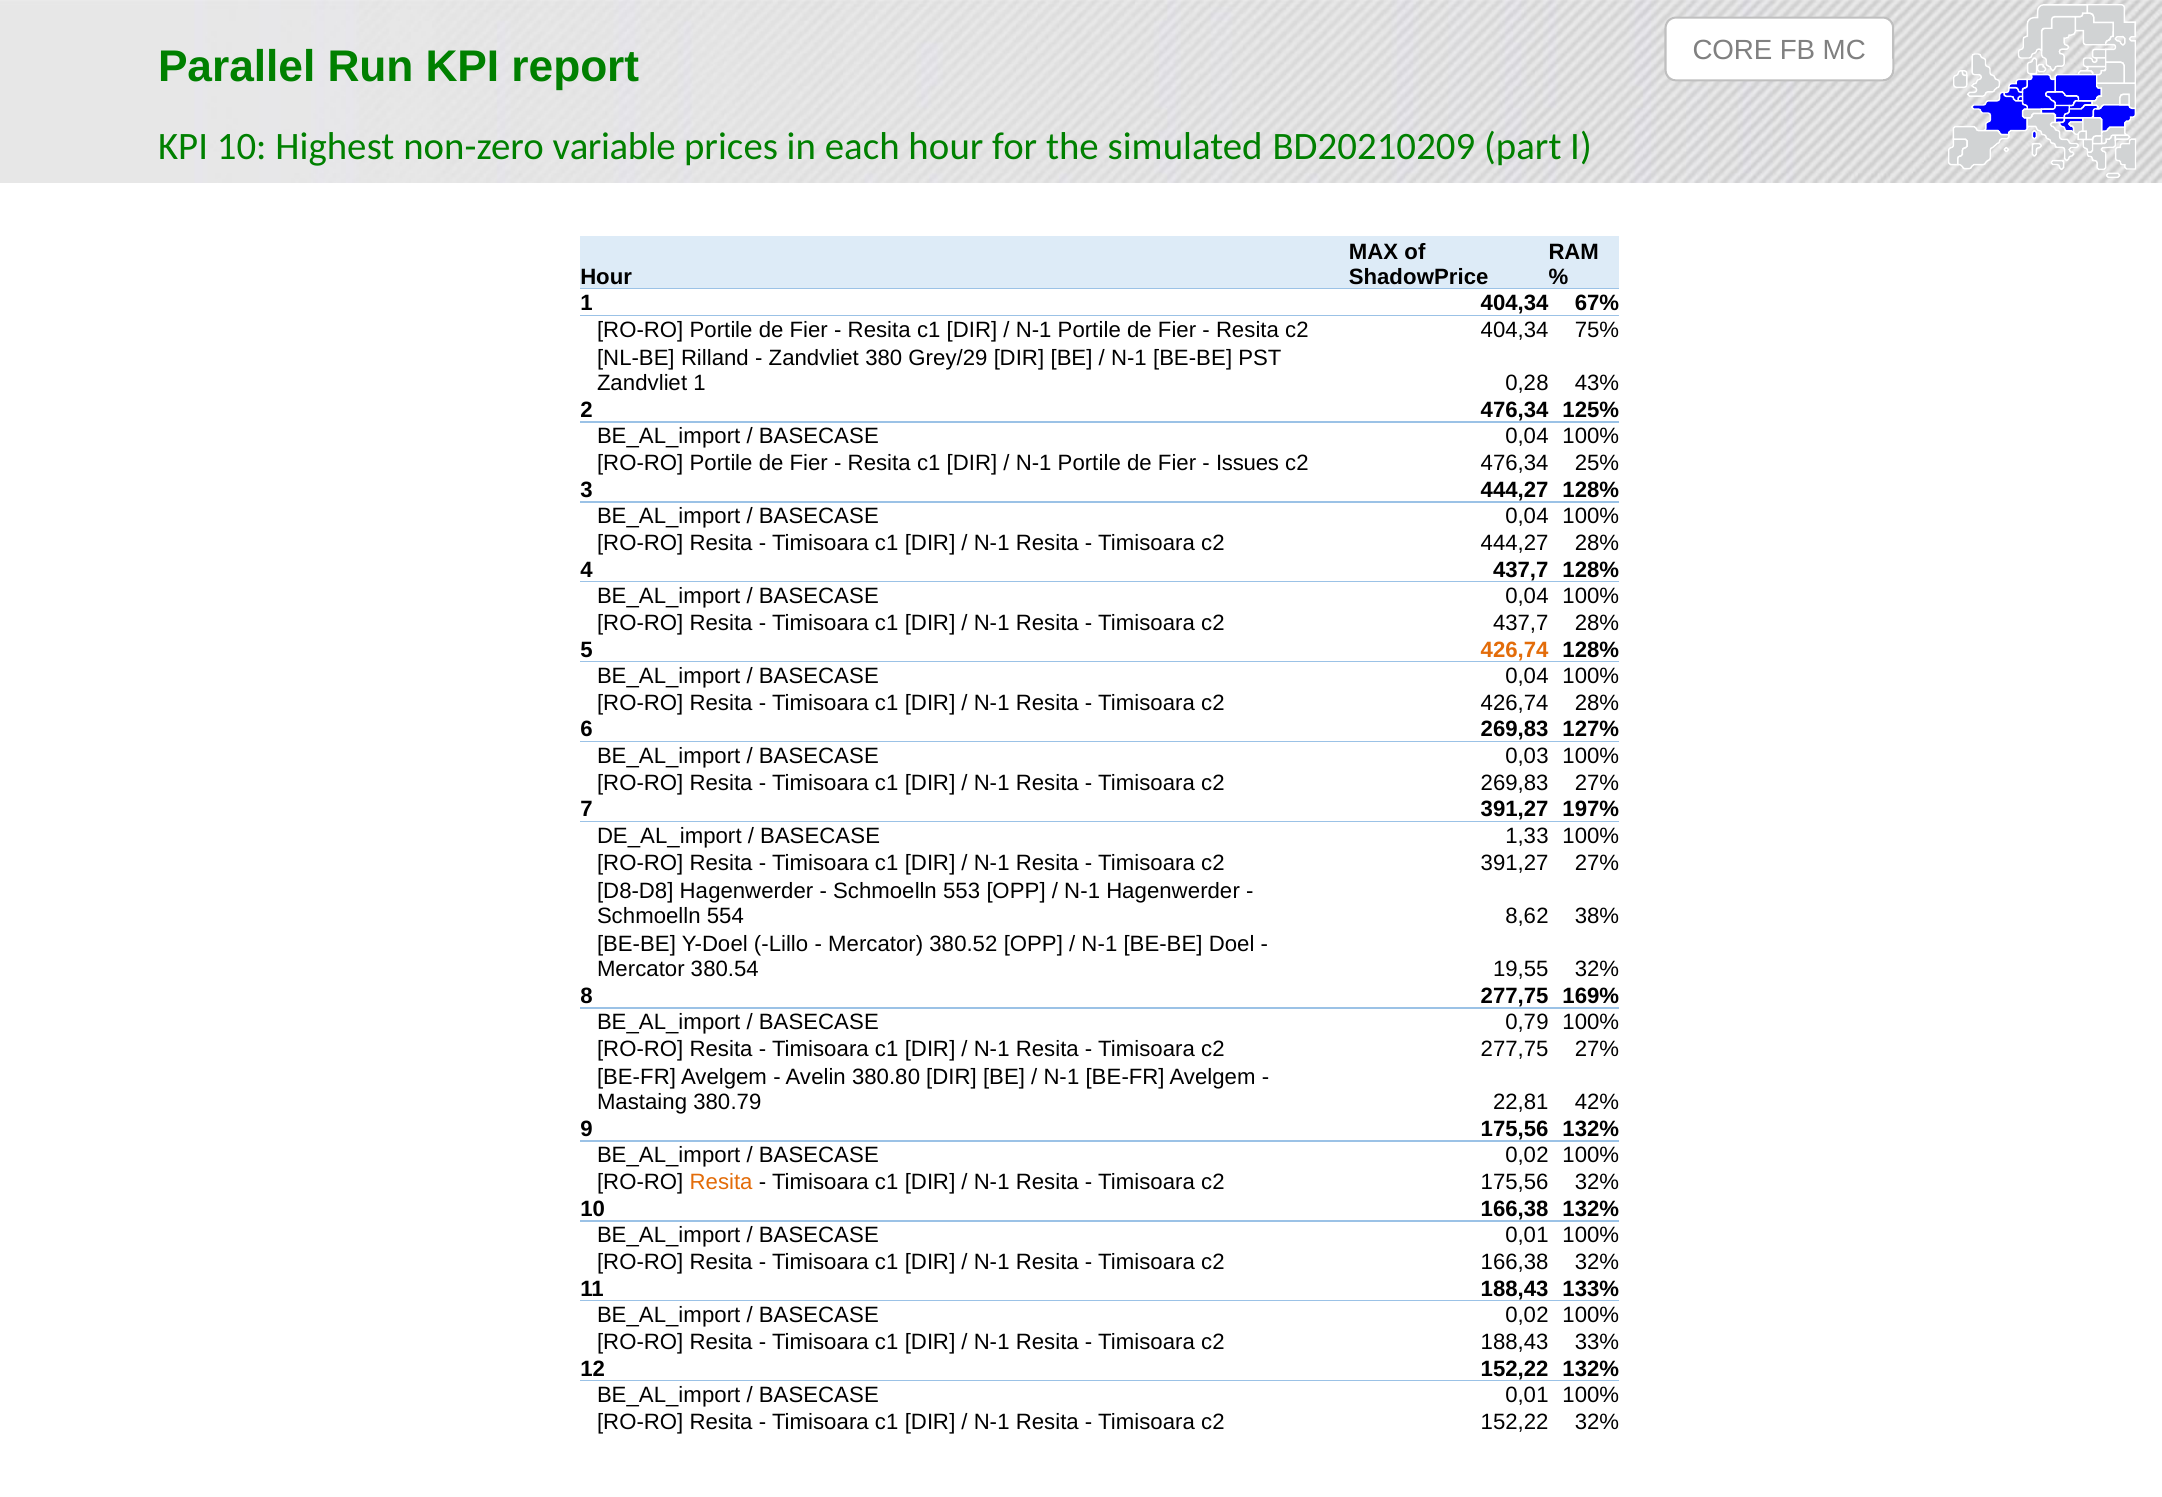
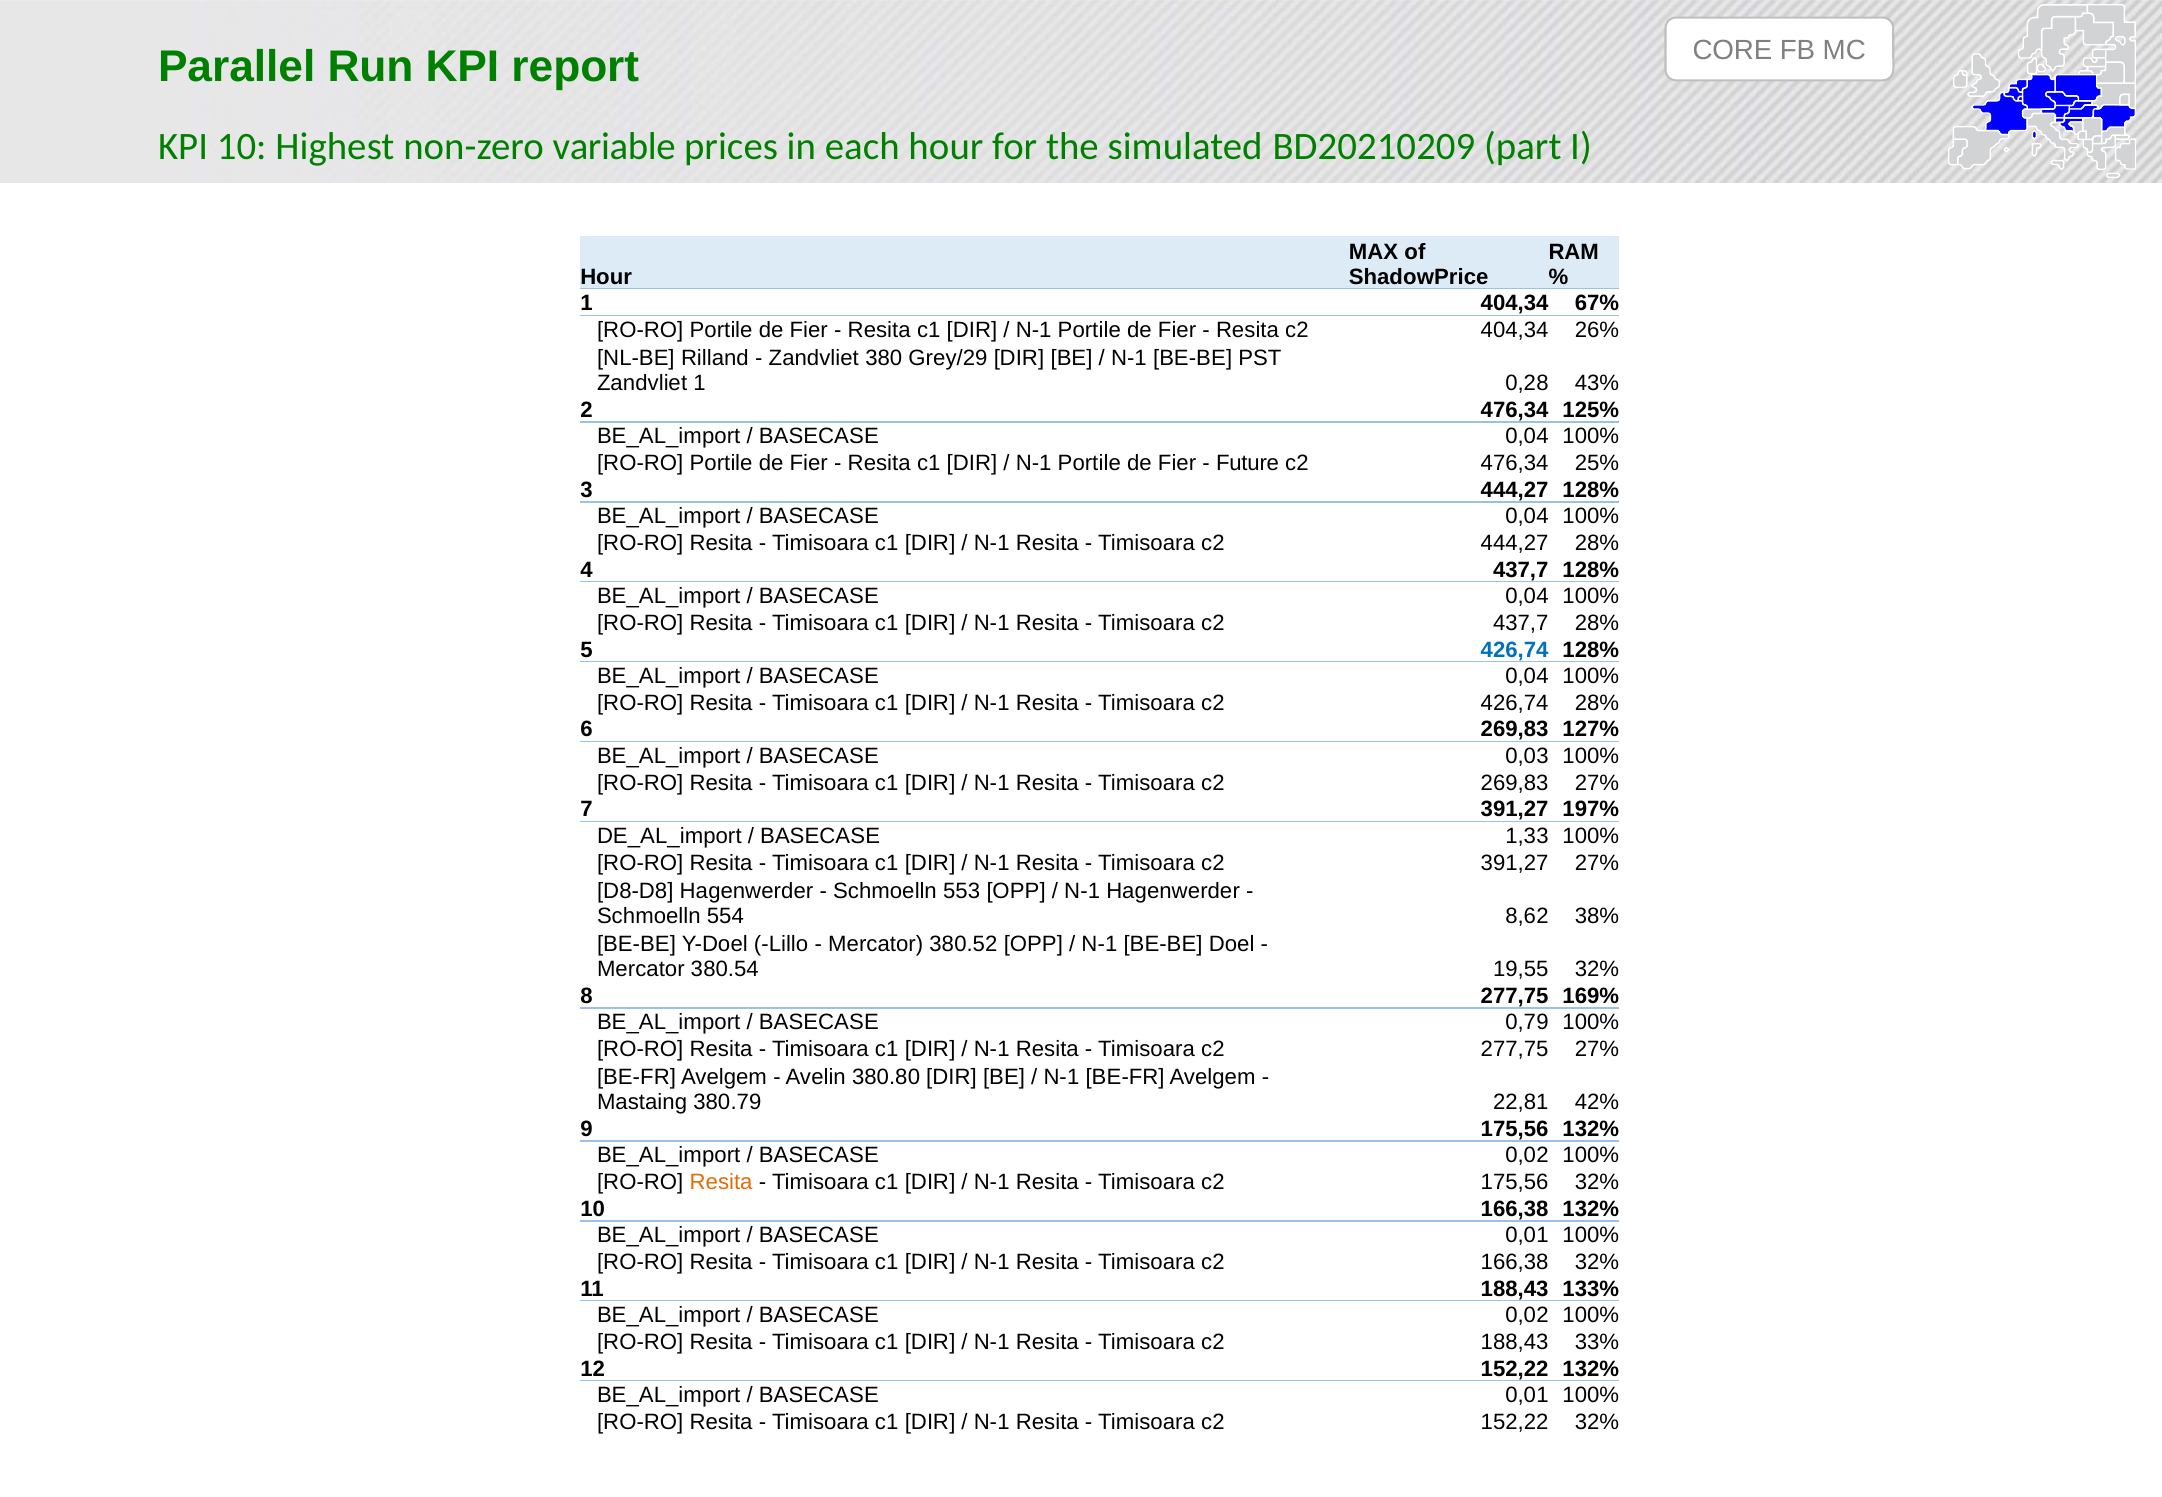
75%: 75% -> 26% (1597, 330)
Issues: Issues -> Future (1248, 463)
426,74 colour: orange -> blue (1515, 650)
